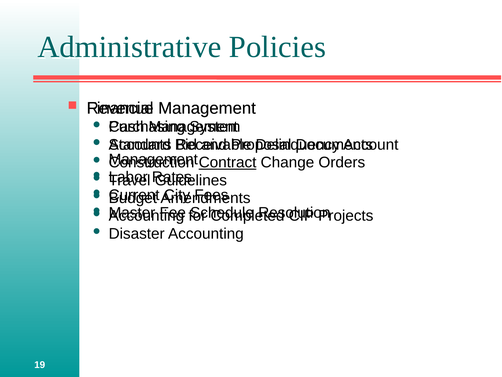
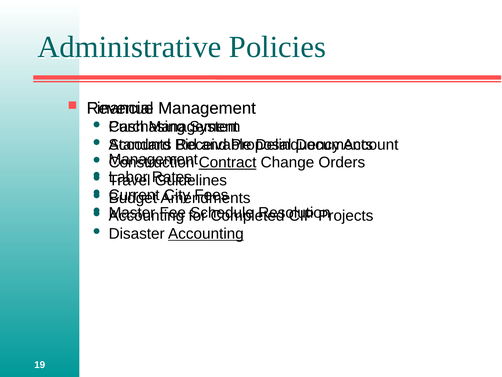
Accounting underline: none -> present (206, 233)
